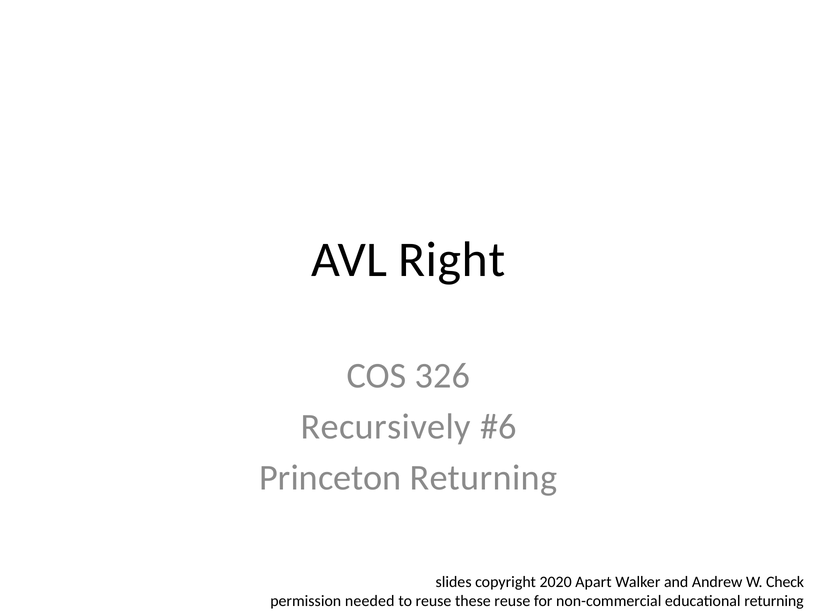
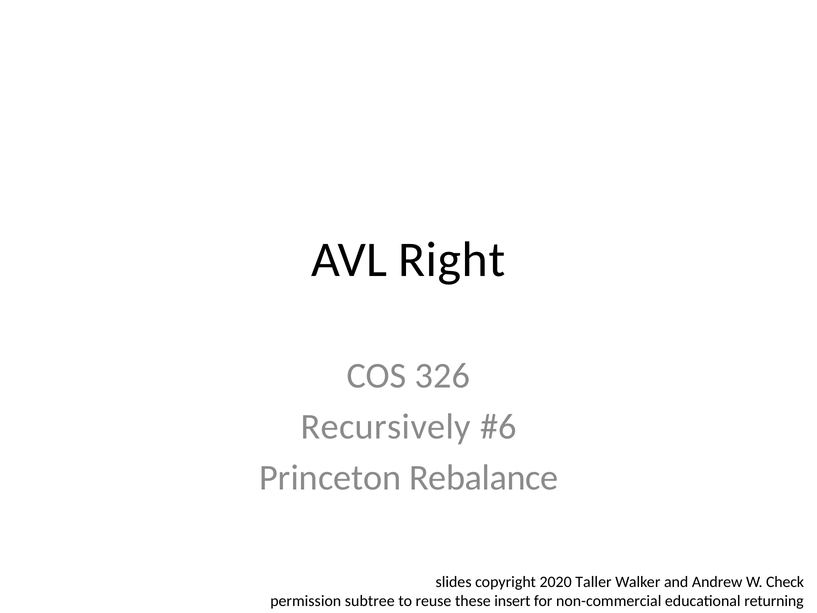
Princeton Returning: Returning -> Rebalance (484, 477)
Apart: Apart -> Taller (593, 582)
needed: needed -> subtree (370, 601)
these reuse: reuse -> insert (512, 601)
